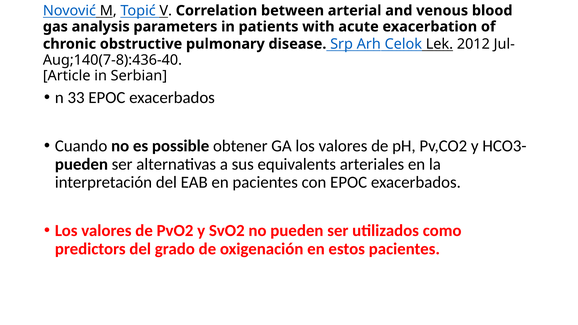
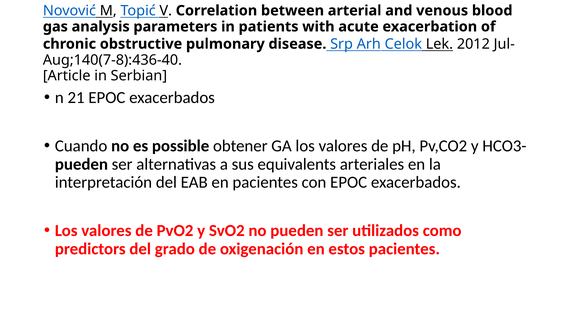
33: 33 -> 21 (76, 98)
